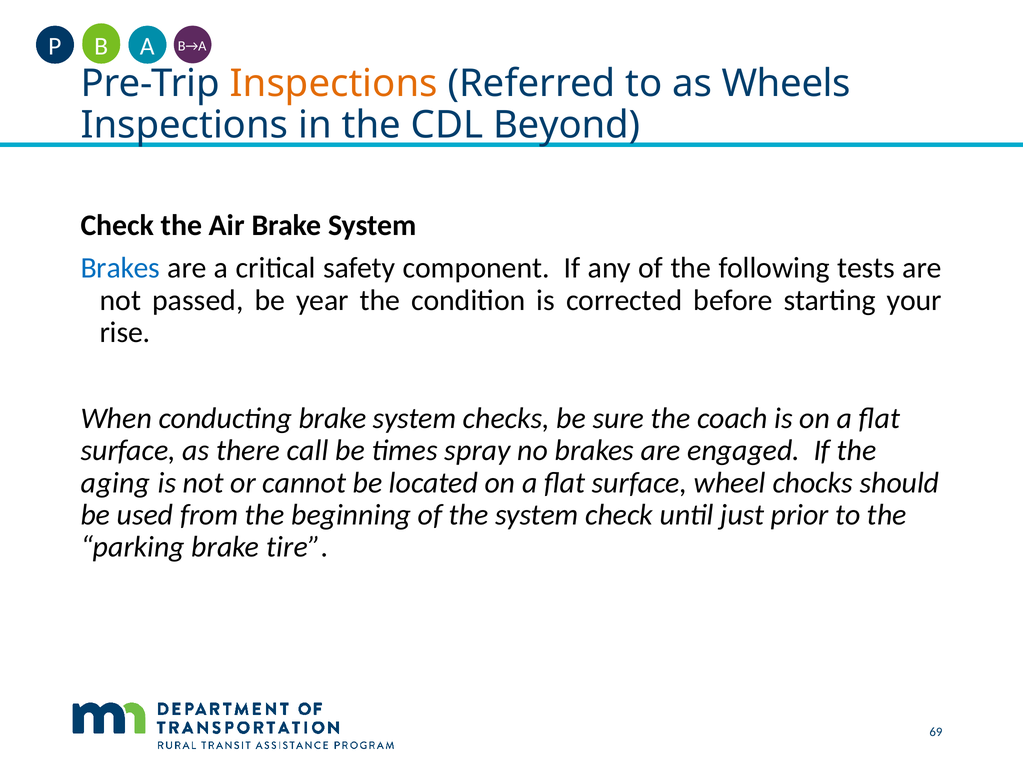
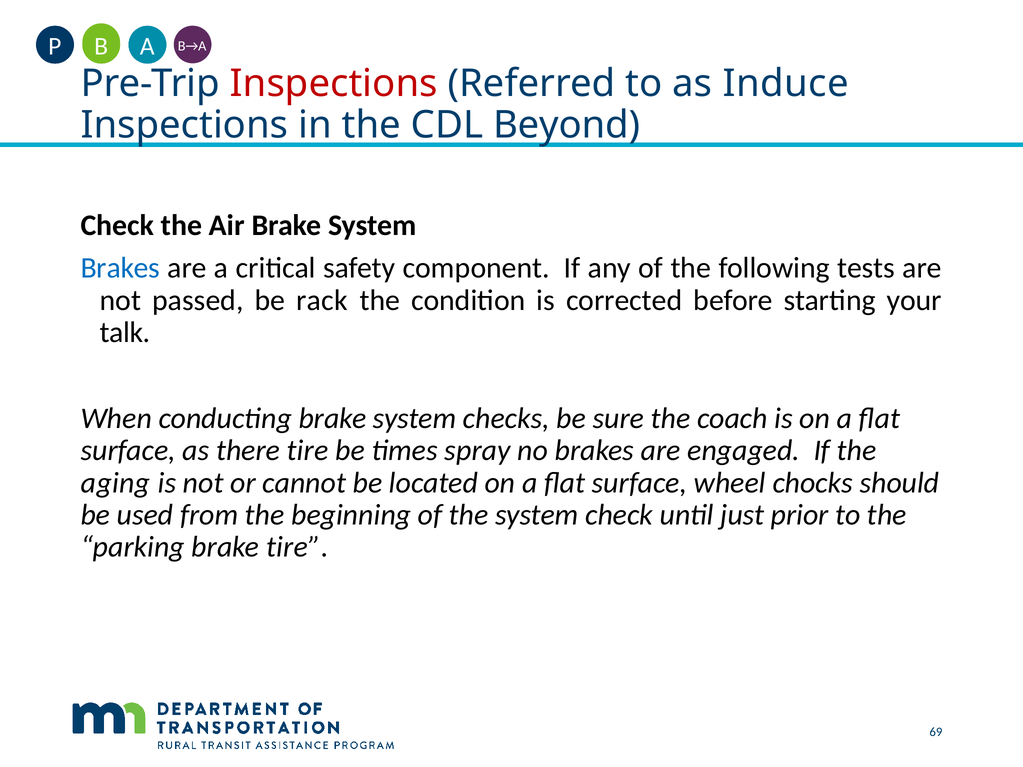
Inspections colour: orange -> red (334, 84)
Wheels: Wheels -> Induce (786, 84)
year: year -> rack (322, 300)
rise: rise -> talk (125, 333)
there call: call -> tire (308, 451)
